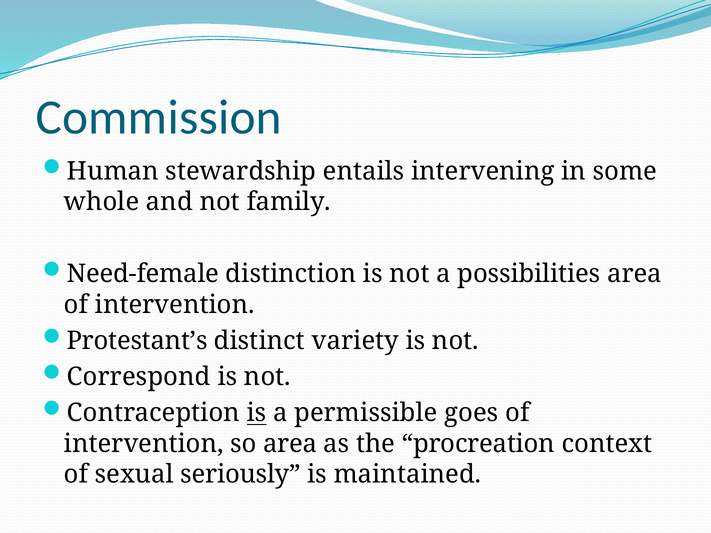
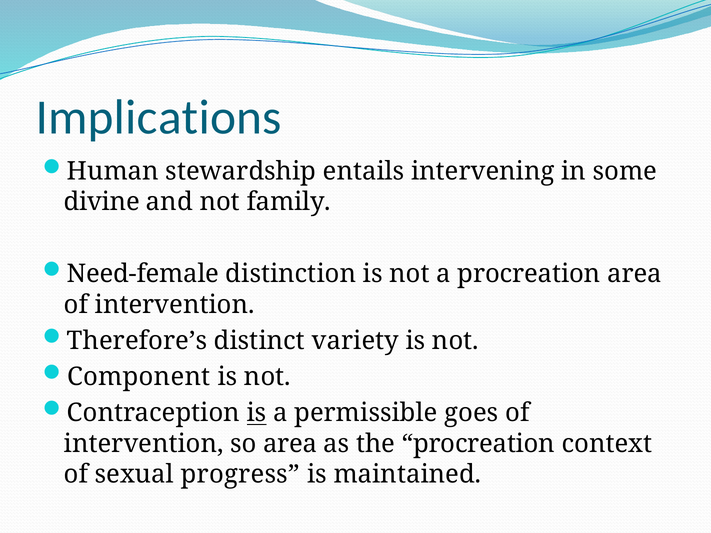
Commission: Commission -> Implications (159, 117)
whole: whole -> divine (102, 202)
a possibilities: possibilities -> procreation (529, 274)
Protestant’s: Protestant’s -> Therefore’s (137, 341)
Correspond: Correspond -> Component (139, 377)
seriously: seriously -> progress (240, 475)
